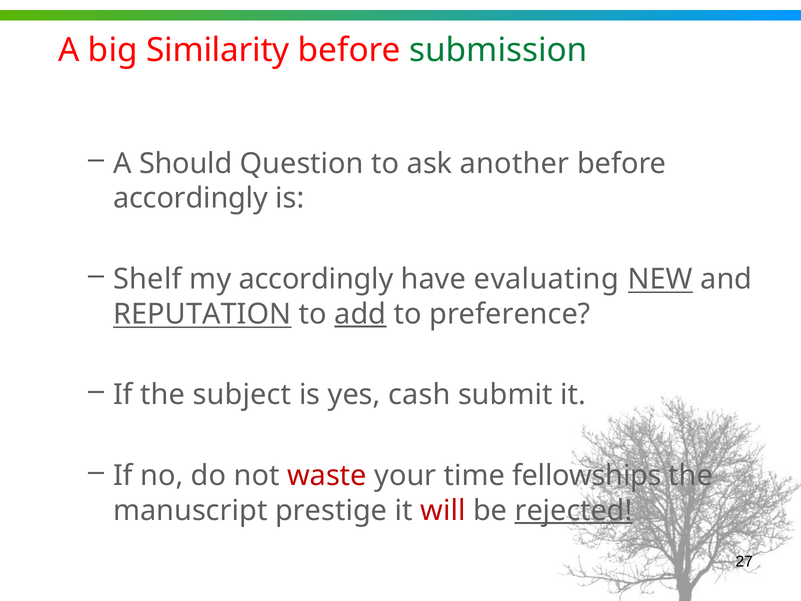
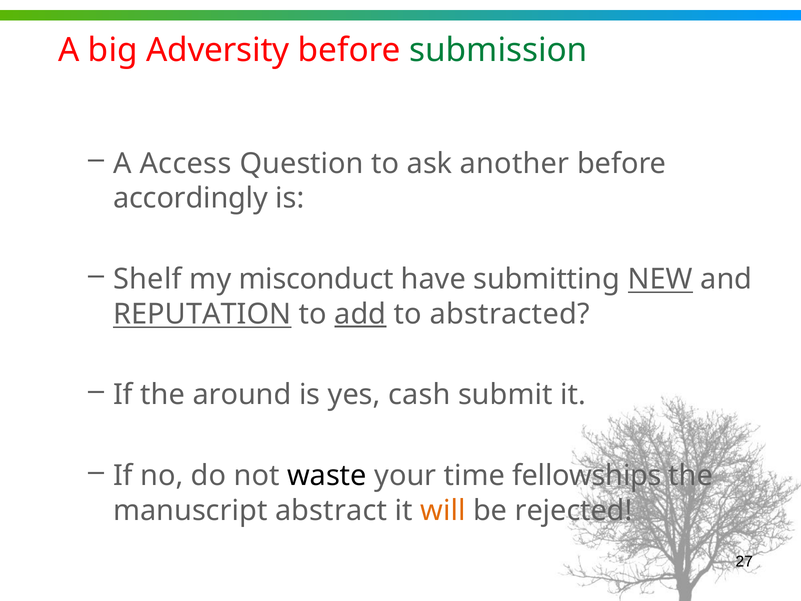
Similarity: Similarity -> Adversity (218, 50)
Should: Should -> Access (186, 164)
my accordingly: accordingly -> misconduct (316, 279)
evaluating: evaluating -> submitting (547, 279)
preference: preference -> abstracted (510, 314)
subject: subject -> around (242, 395)
waste colour: red -> black (327, 476)
prestige: prestige -> abstract (331, 510)
will colour: red -> orange (443, 510)
rejected underline: present -> none (574, 510)
